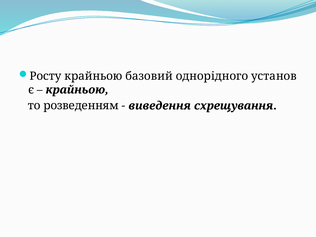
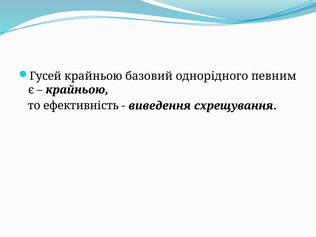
Росту: Росту -> Гусей (46, 76)
установ: установ -> певним (274, 76)
розведенням: розведенням -> ефективність (81, 106)
